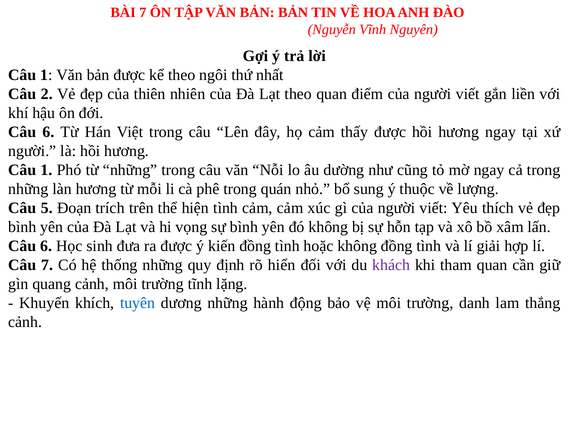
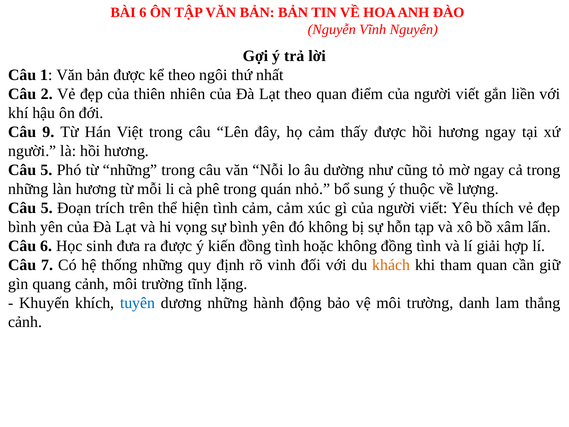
BÀI 7: 7 -> 6 (143, 12)
6: 6 -> 9 (48, 132)
1: 1 -> 5 (47, 170)
hiển: hiển -> vinh (282, 265)
khách colour: purple -> orange (391, 265)
